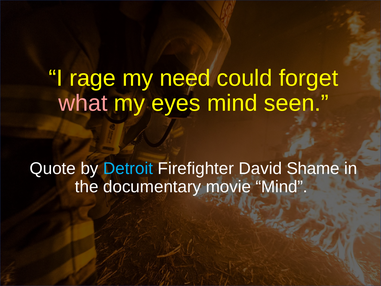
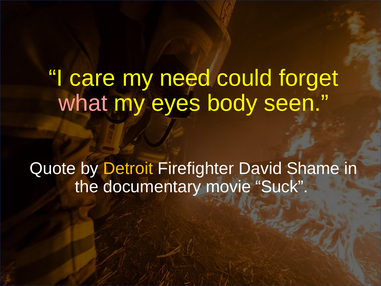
rage: rage -> care (92, 78)
eyes mind: mind -> body (232, 103)
Detroit colour: light blue -> yellow (128, 168)
movie Mind: Mind -> Suck (282, 187)
